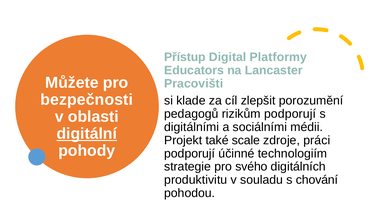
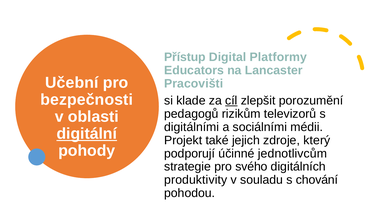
Můžete: Můžete -> Učební (72, 83)
cíl underline: none -> present (231, 101)
rizikům podporují: podporují -> televizorů (290, 114)
scale: scale -> jejich (246, 140)
práci: práci -> který (317, 140)
technologiím: technologiím -> jednotlivcům (292, 154)
produktivitu: produktivitu -> produktivity (196, 180)
